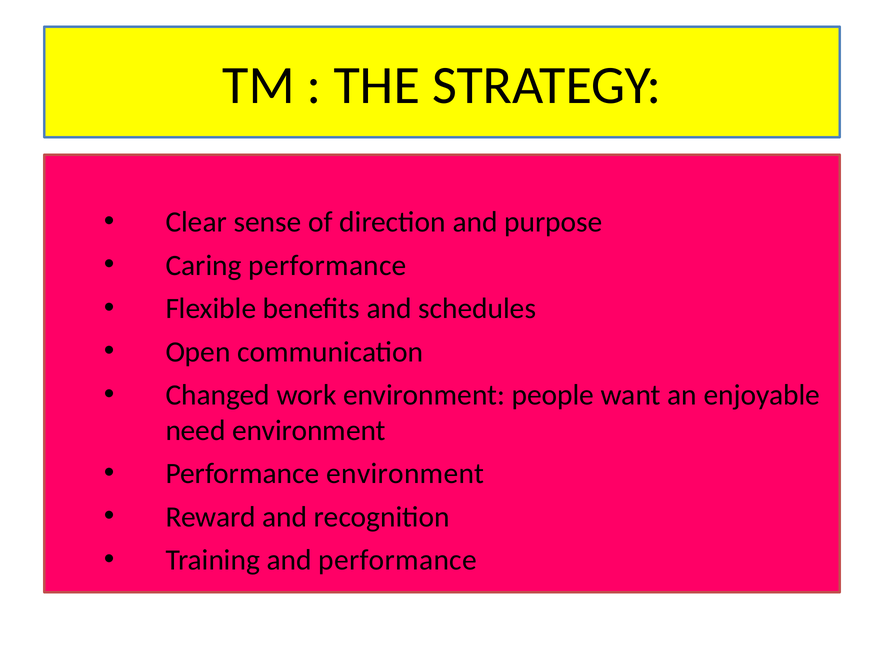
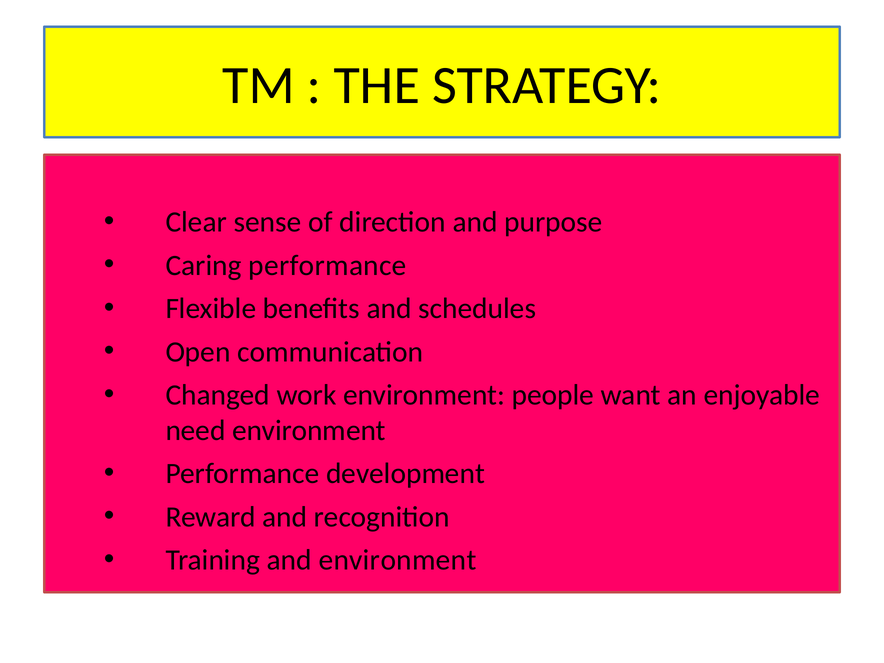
Performance environment: environment -> development (405, 474)
and performance: performance -> environment (398, 560)
